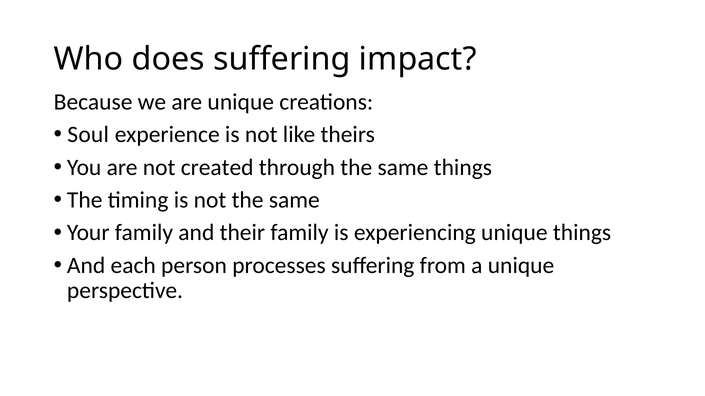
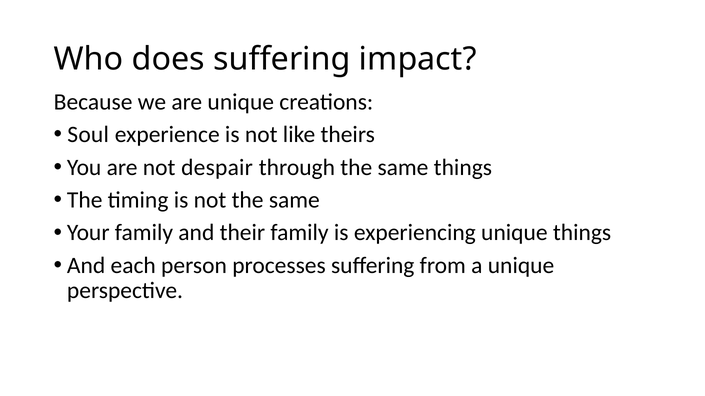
created: created -> despair (217, 168)
